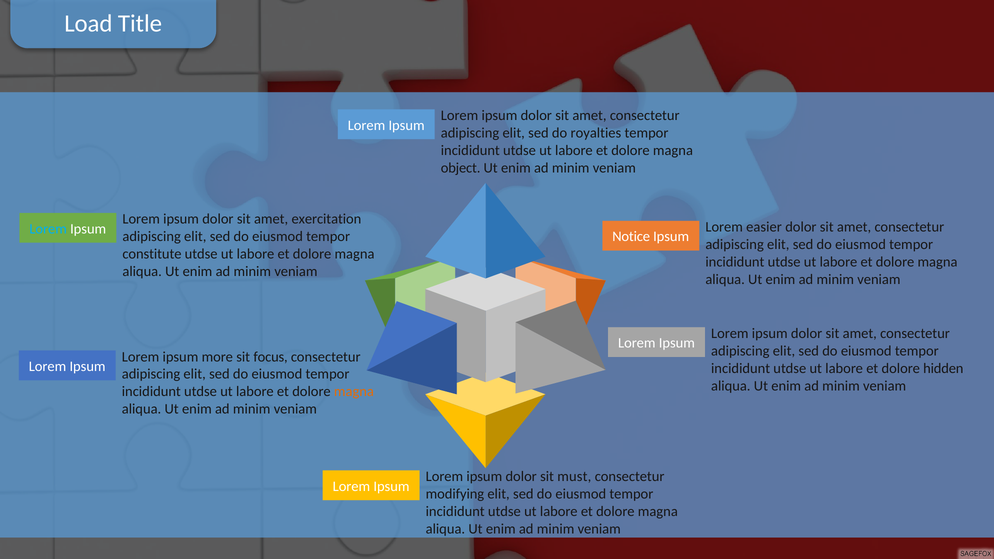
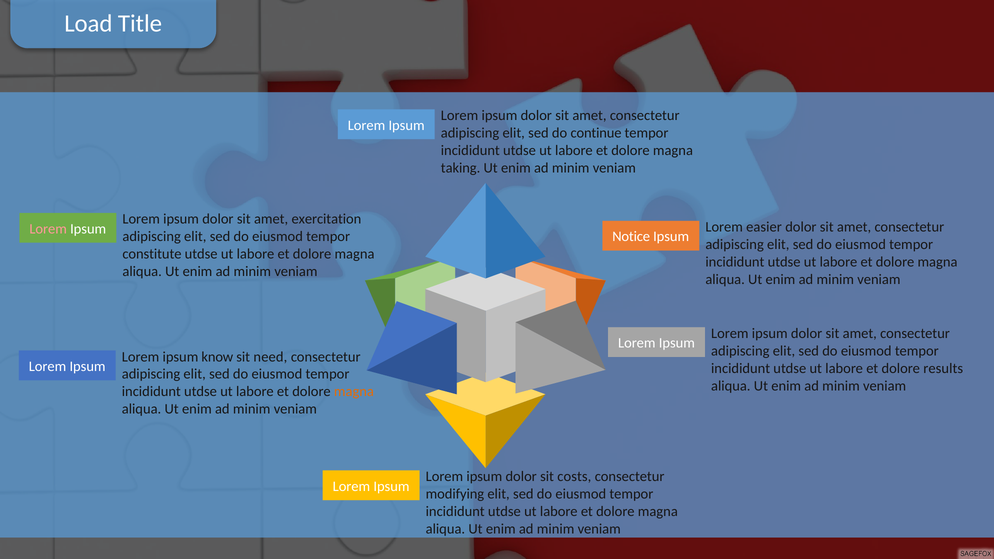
royalties: royalties -> continue (596, 133)
object: object -> taking (461, 168)
Lorem colour: light blue -> pink (48, 229)
more: more -> know (217, 357)
focus: focus -> need (270, 357)
hidden: hidden -> results (943, 368)
must: must -> costs (574, 477)
